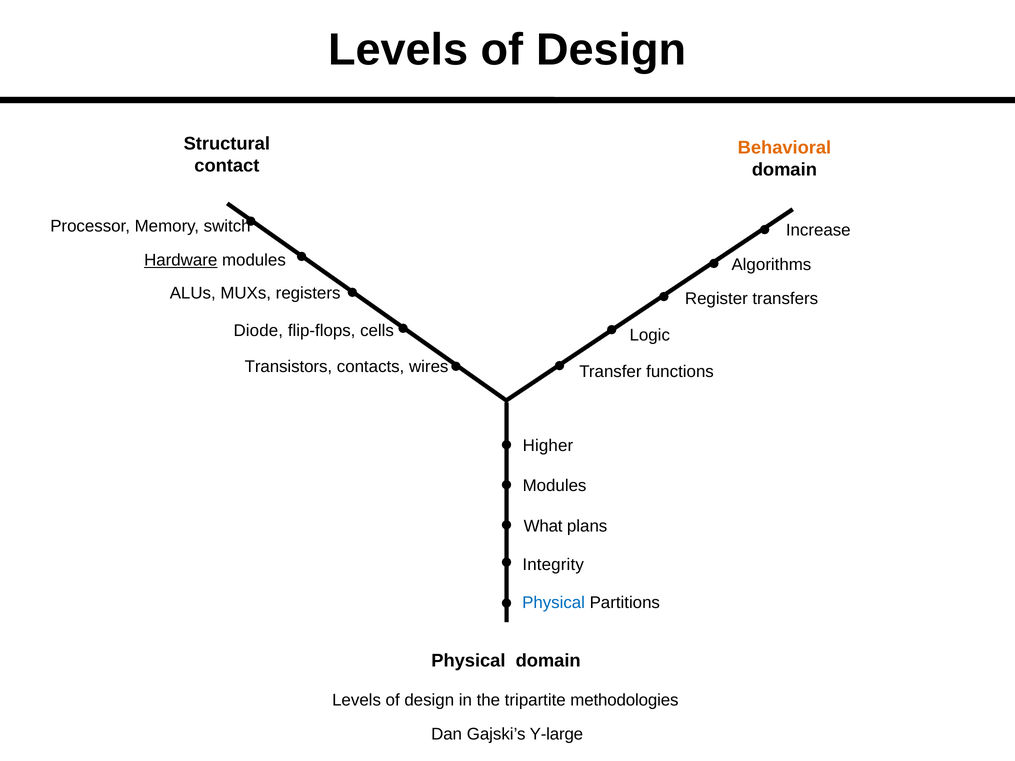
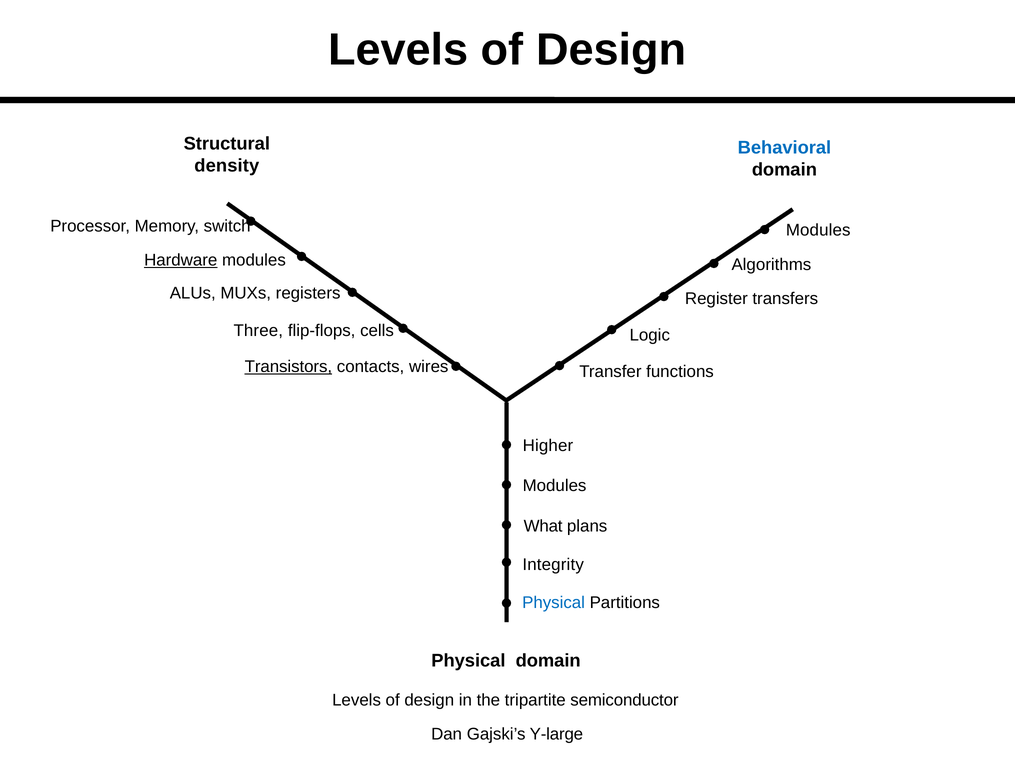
Behavioral colour: orange -> blue (784, 148)
contact: contact -> density (227, 166)
Increase: Increase -> Modules (818, 230)
Diode: Diode -> Three (258, 331)
Transistors underline: none -> present (288, 367)
methodologies: methodologies -> semiconductor (624, 701)
